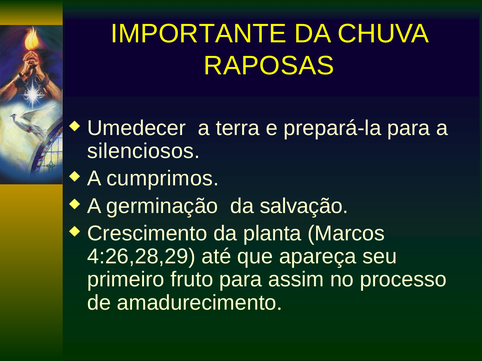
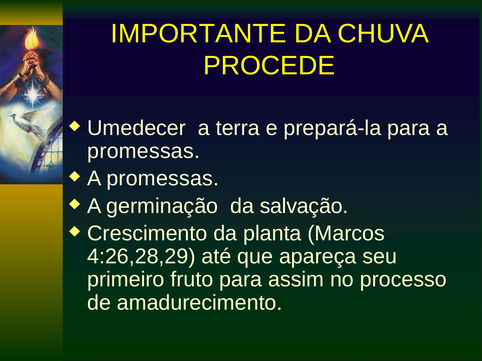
RAPOSAS: RAPOSAS -> PROCEDE (269, 66)
silenciosos: silenciosos -> promessas (144, 151)
cumprimos: cumprimos -> promessas (163, 179)
